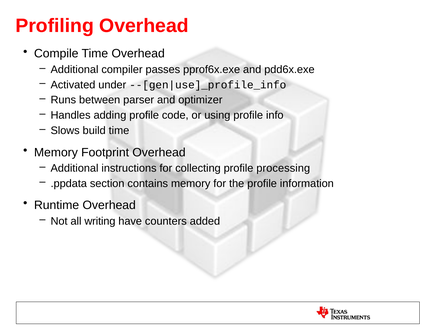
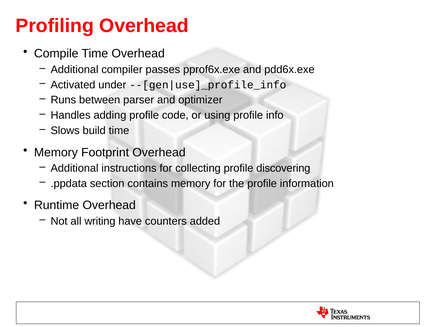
processing: processing -> discovering (283, 168)
